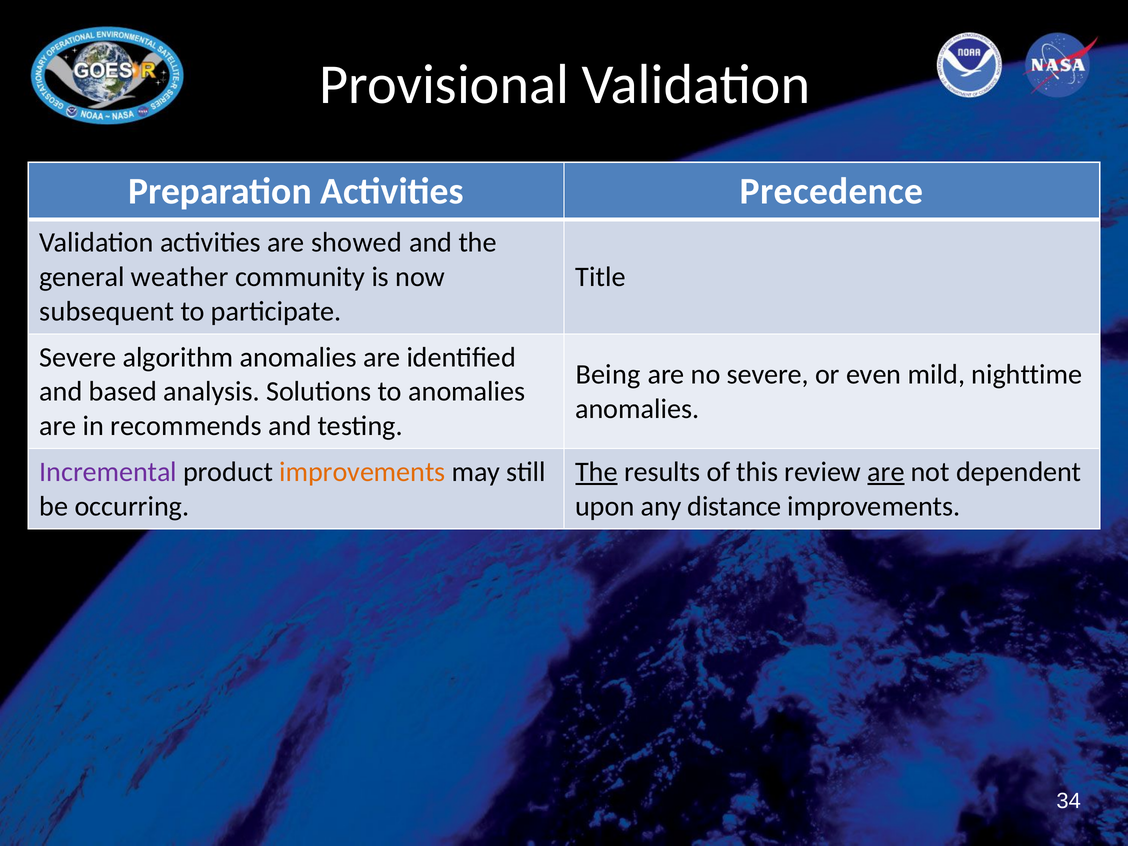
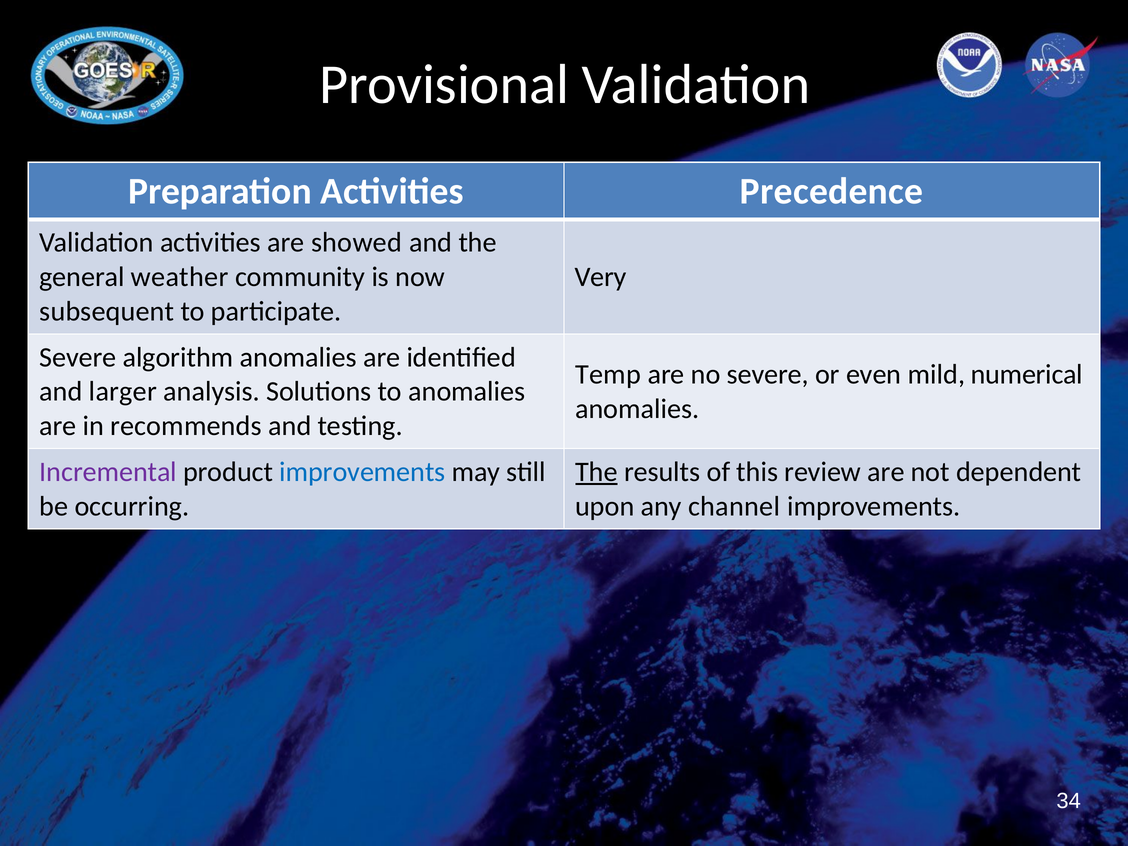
Title: Title -> Very (601, 277)
Being: Being -> Temp (608, 374)
nighttime: nighttime -> numerical (1027, 374)
based: based -> larger (123, 392)
improvements colour: orange -> blue (362, 472)
are underline: present -> none (886, 472)
distance: distance -> channel (734, 506)
